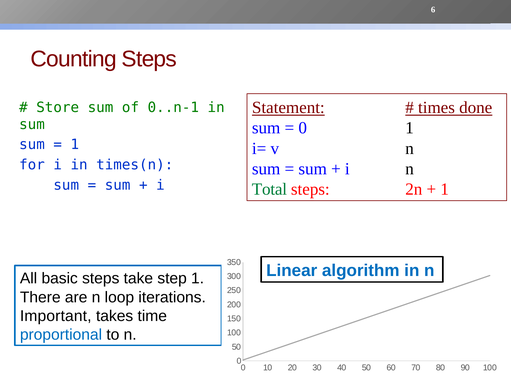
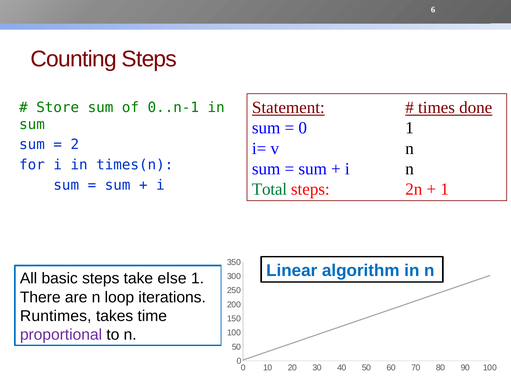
1: 1 -> 2 (75, 145)
step: step -> else (172, 279)
Important: Important -> Runtimes (56, 316)
proportional colour: blue -> purple (61, 335)
